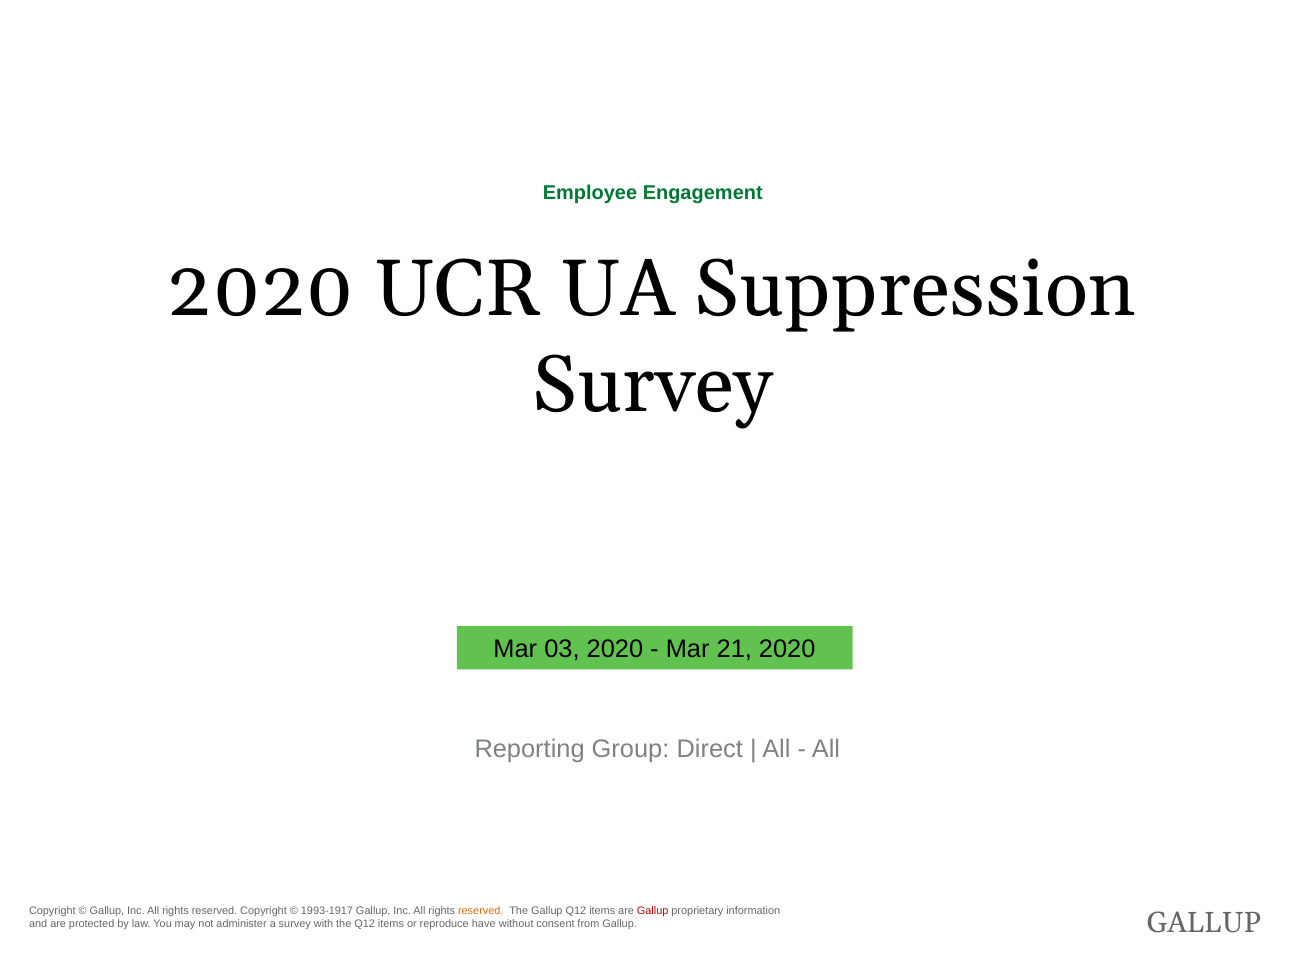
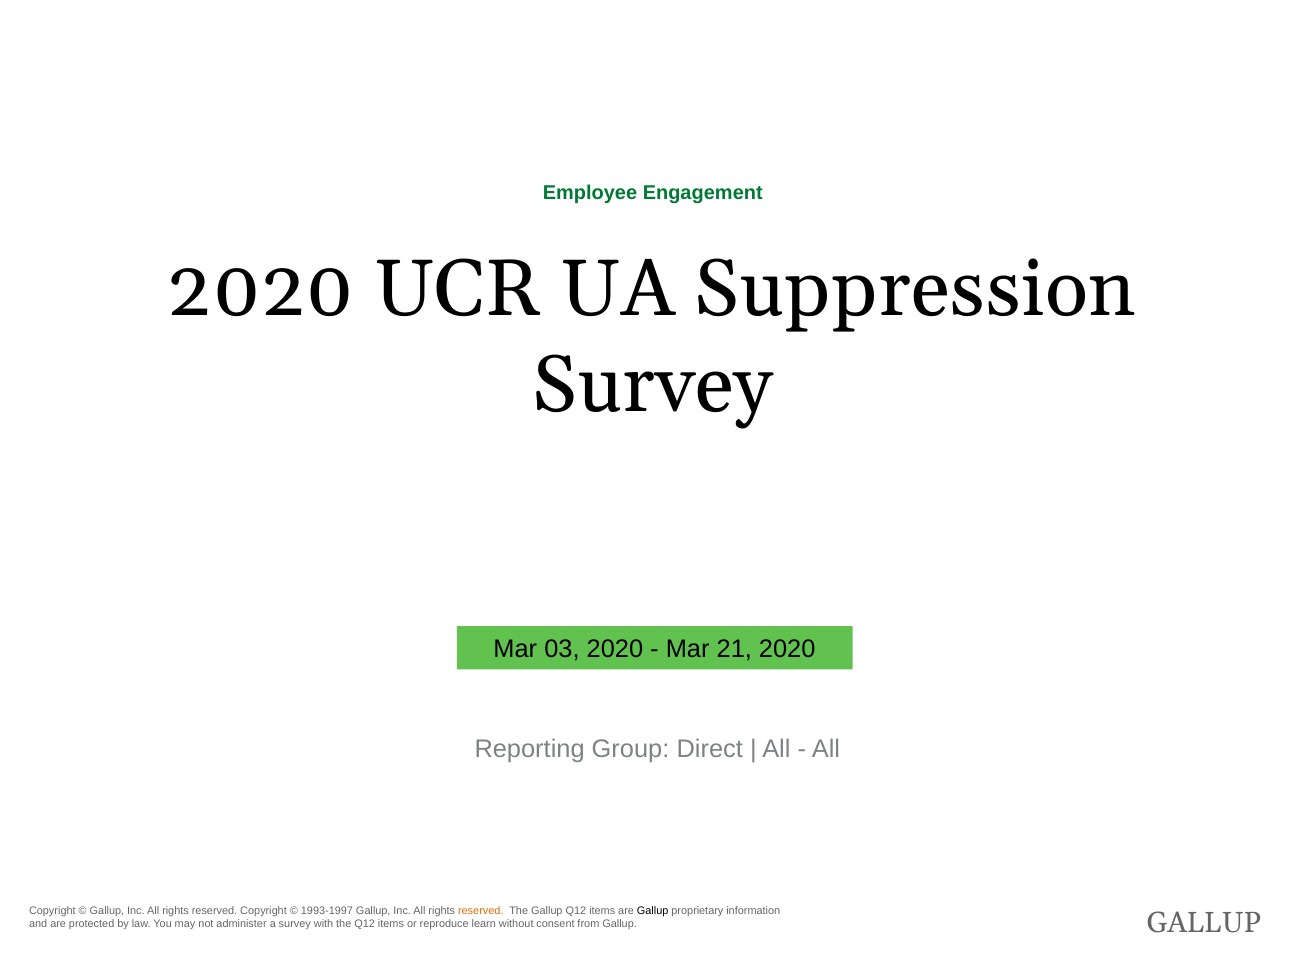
1993-1917: 1993-1917 -> 1993-1997 (327, 912)
Gallup colour: red -> black (653, 912)
have: have -> learn (484, 925)
